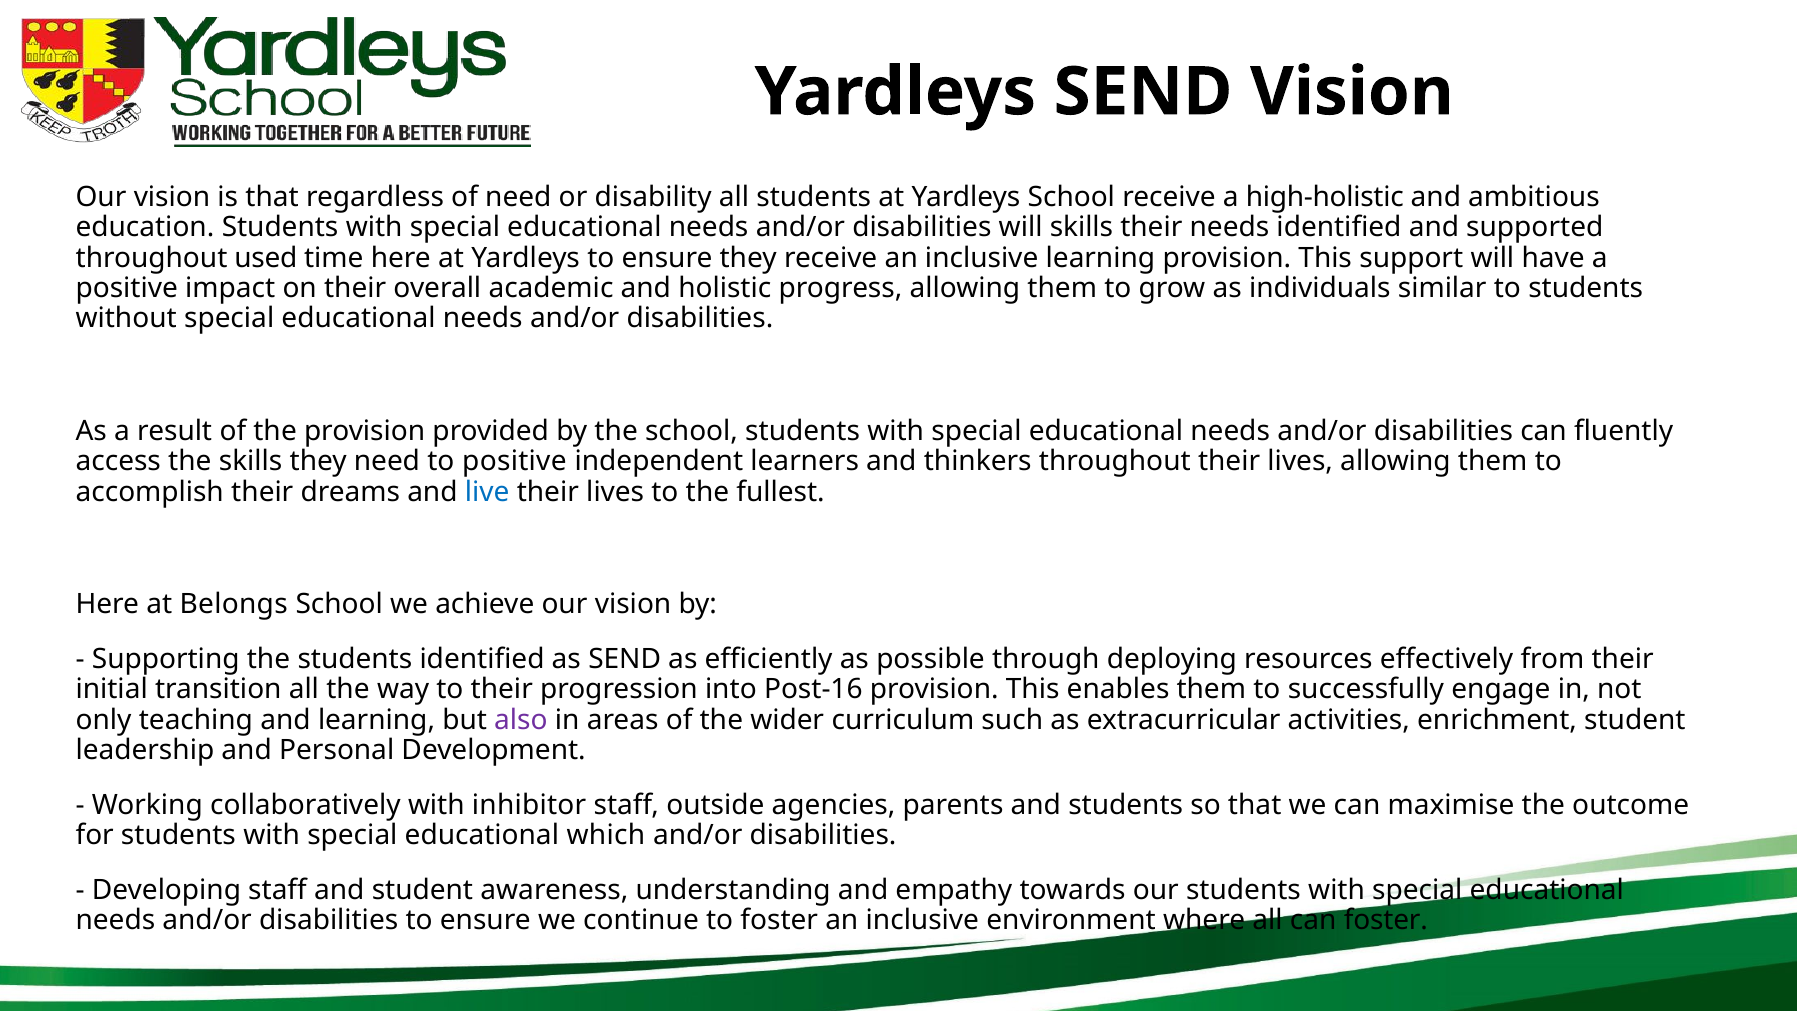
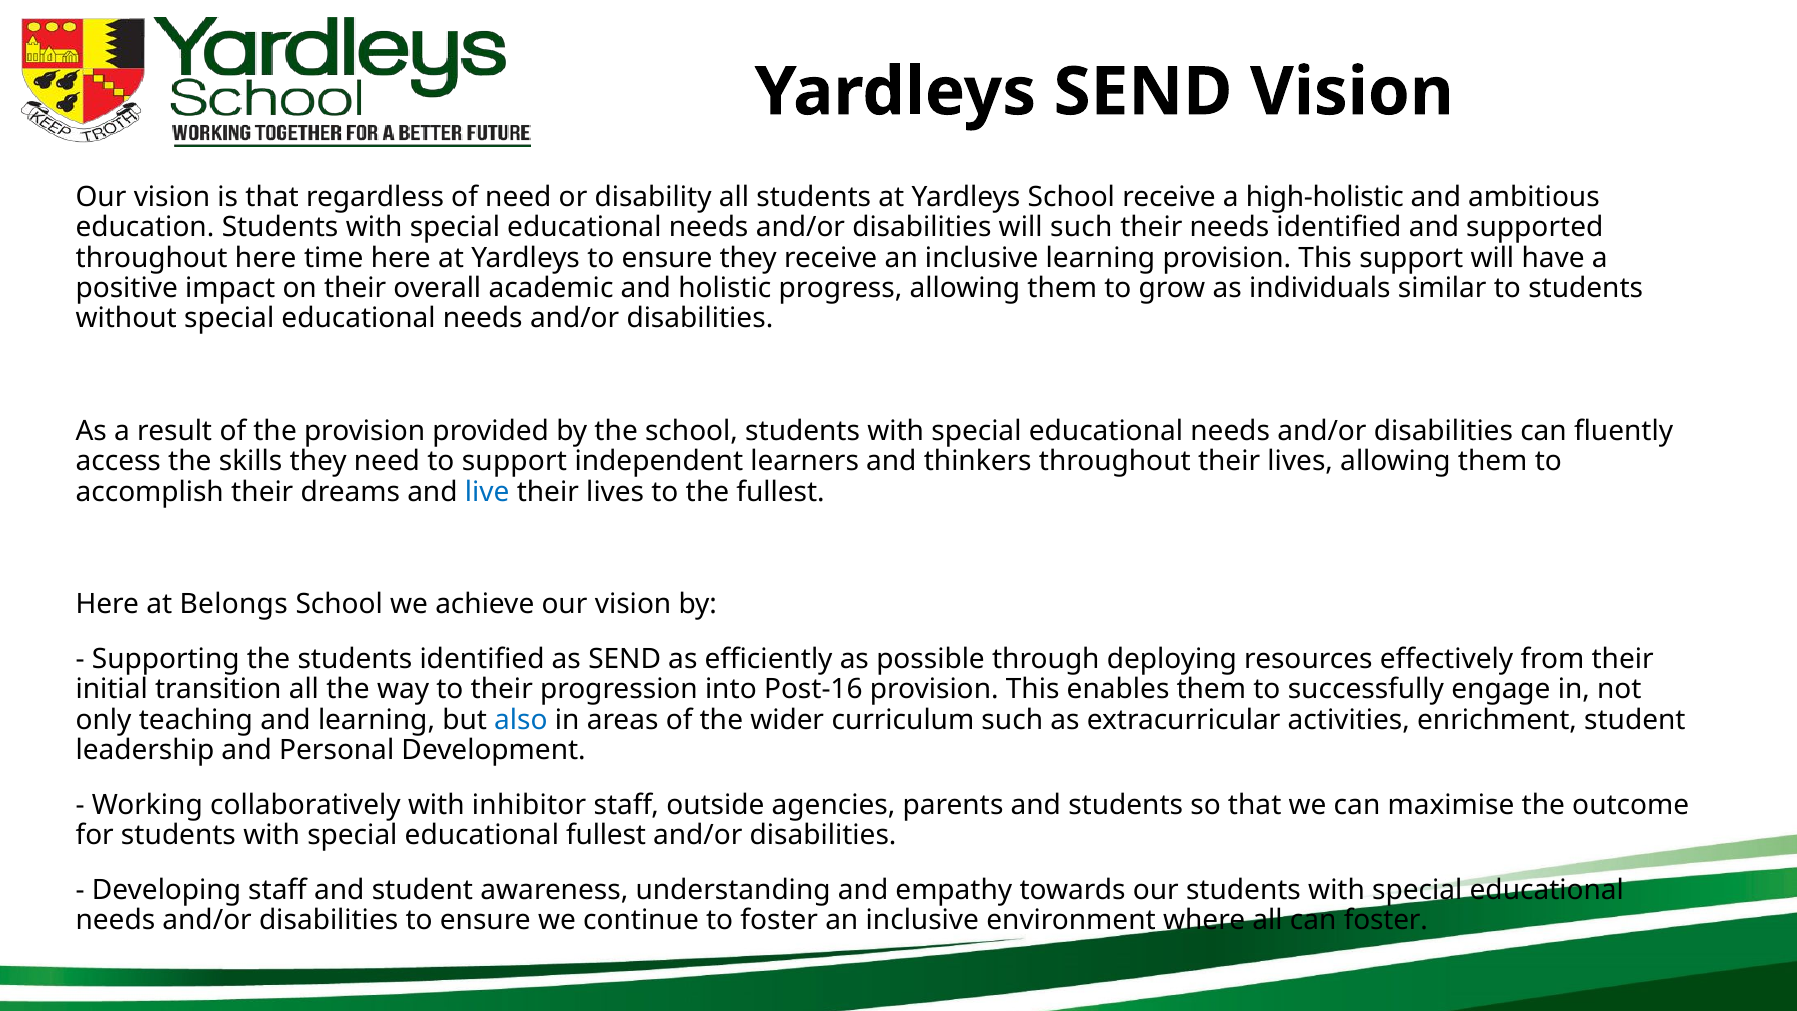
will skills: skills -> such (1081, 228)
throughout used: used -> here (266, 258)
to positive: positive -> support (514, 461)
also colour: purple -> blue (521, 720)
educational which: which -> fullest (606, 835)
